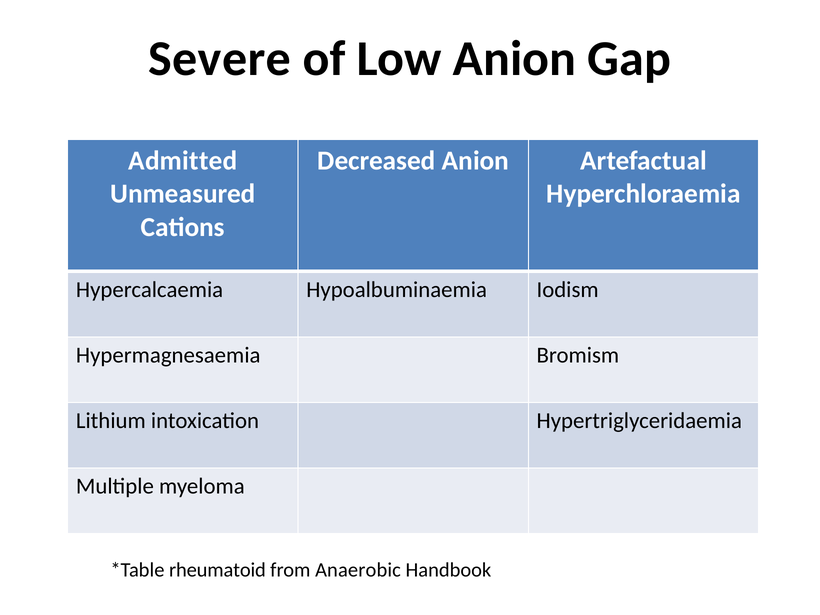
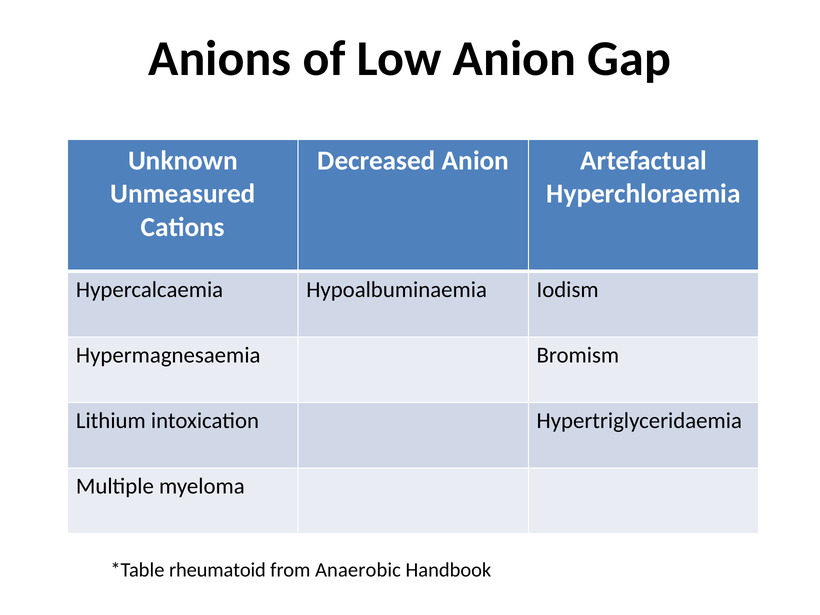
Severe: Severe -> Anions (220, 59)
Admitted: Admitted -> Unknown (183, 161)
